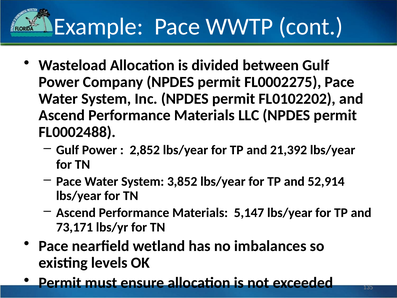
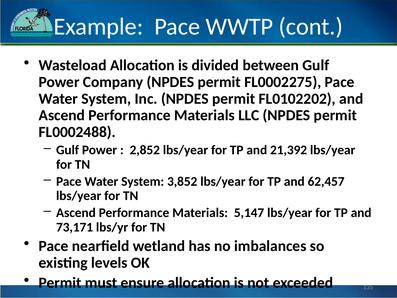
52,914: 52,914 -> 62,457 (326, 181)
